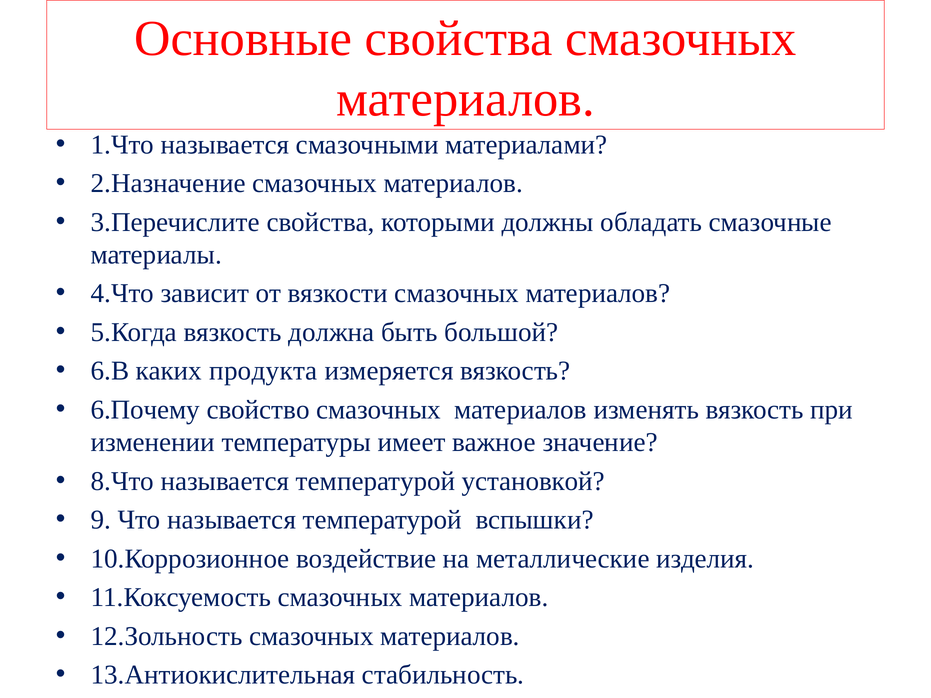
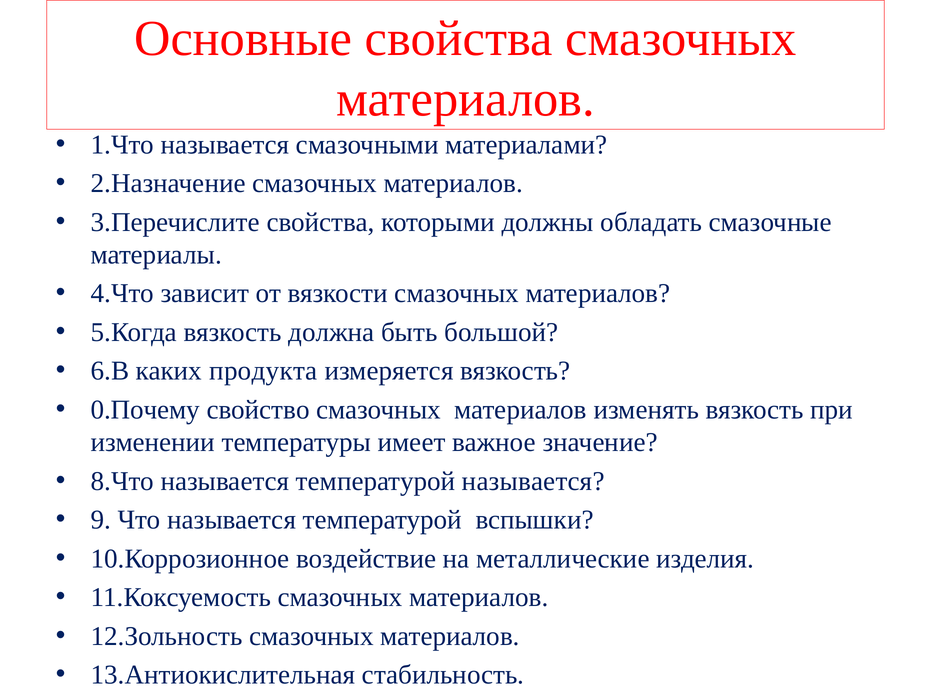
6.Почему: 6.Почему -> 0.Почему (145, 410)
температурой установкой: установкой -> называется (533, 481)
